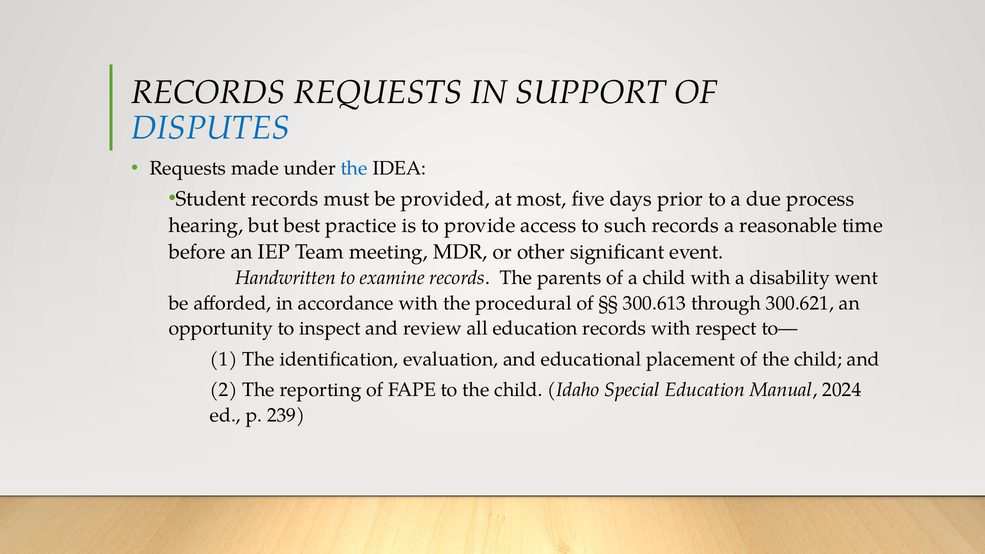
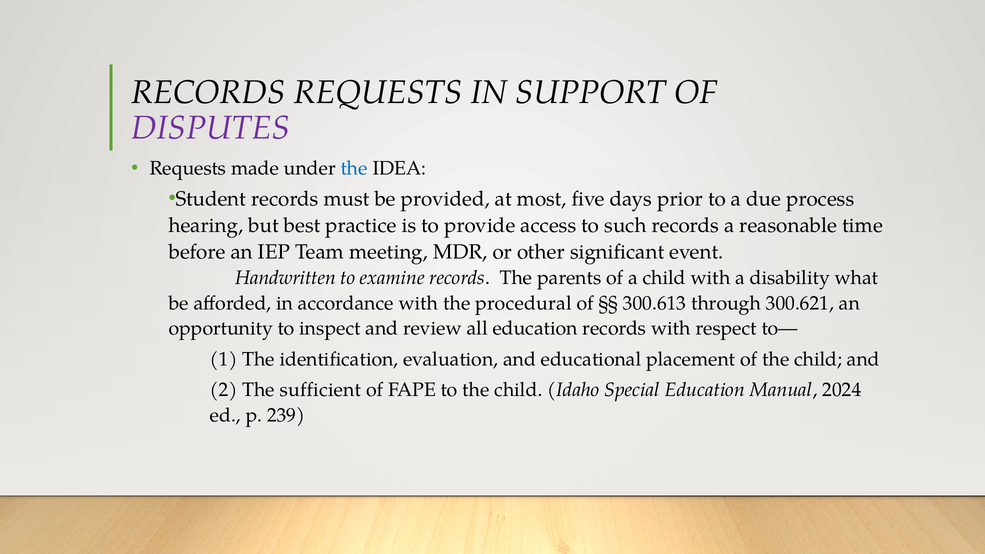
DISPUTES colour: blue -> purple (211, 128)
went: went -> what (856, 278)
reporting: reporting -> sufficient (320, 390)
